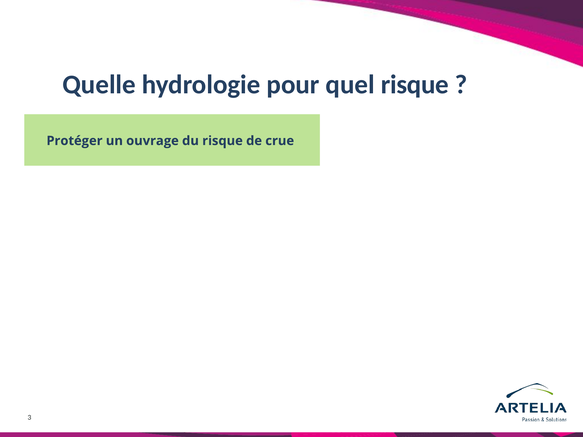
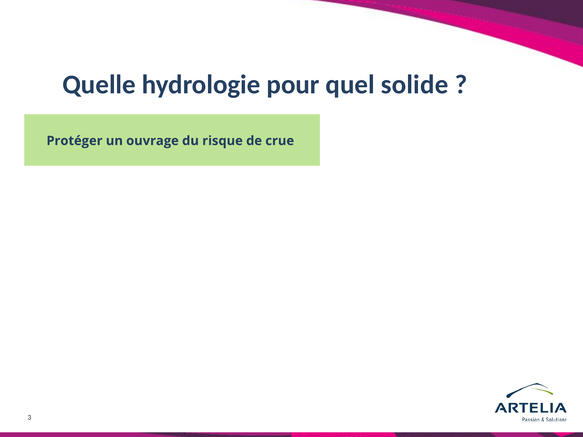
quel risque: risque -> solide (415, 85)
